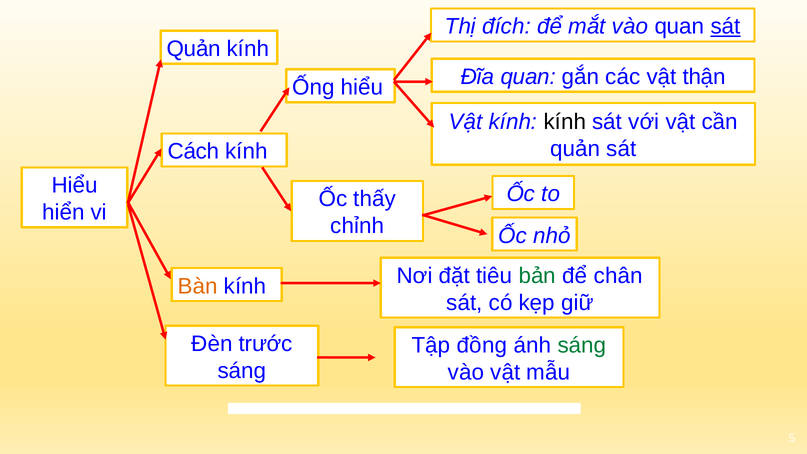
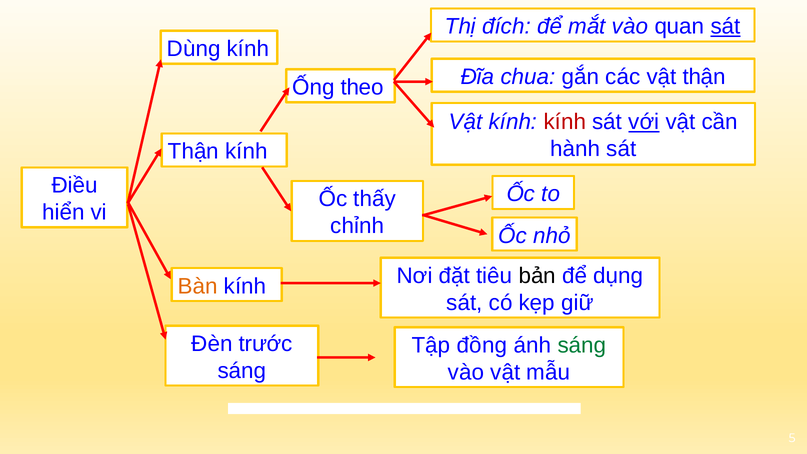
Quản: Quản -> Dùng (194, 49)
Đĩa quan: quan -> chua (528, 77)
Ống hiểu: hiểu -> theo (362, 87)
kính colour: black -> red (565, 122)
với underline: none -> present (644, 122)
quản: quản -> hành (575, 149)
Cách: Cách -> Thận (193, 152)
Hiểu: Hiểu -> Điều (75, 185)
bản colour: green -> black (537, 276)
chân: chân -> dụng (618, 276)
